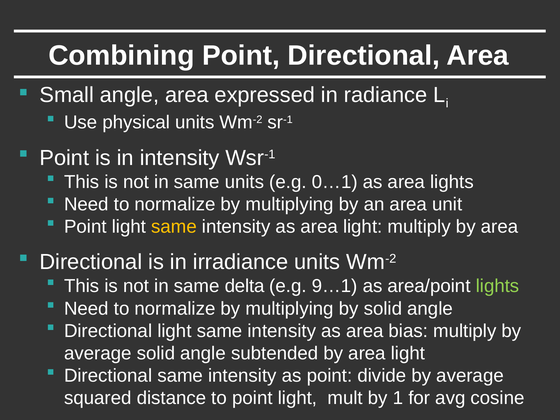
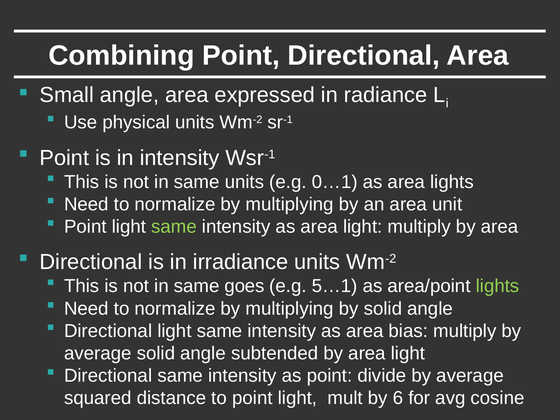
same colour: yellow -> light green (174, 227)
delta: delta -> goes (245, 286)
9…1: 9…1 -> 5…1 (335, 286)
1: 1 -> 6 (398, 398)
